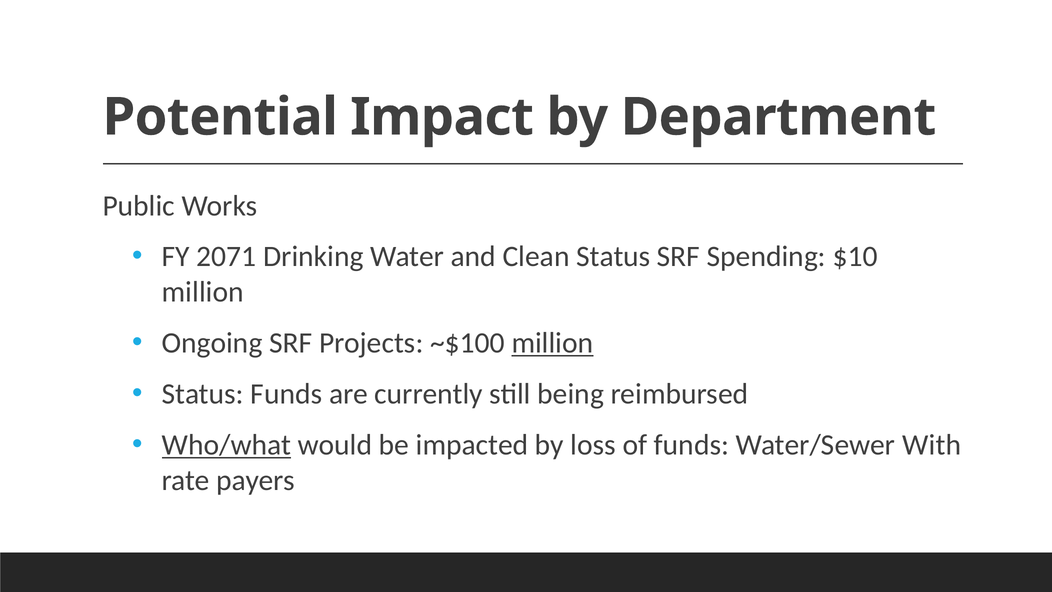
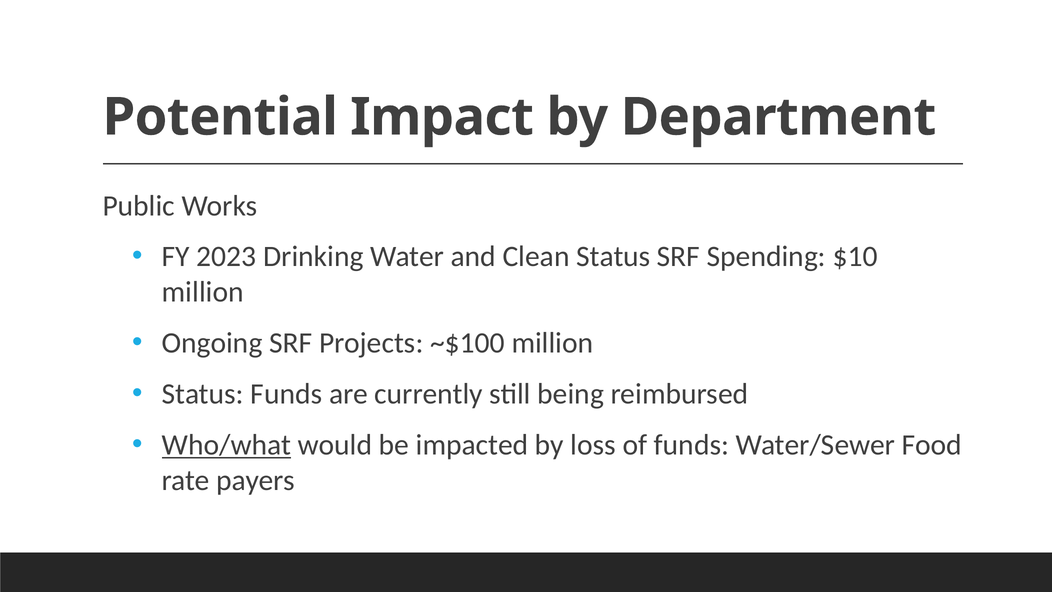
2071: 2071 -> 2023 (226, 257)
million underline: present -> none (552, 343)
With: With -> Food (932, 445)
